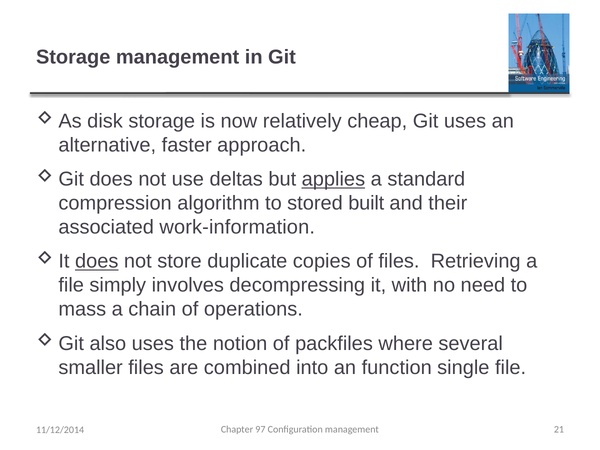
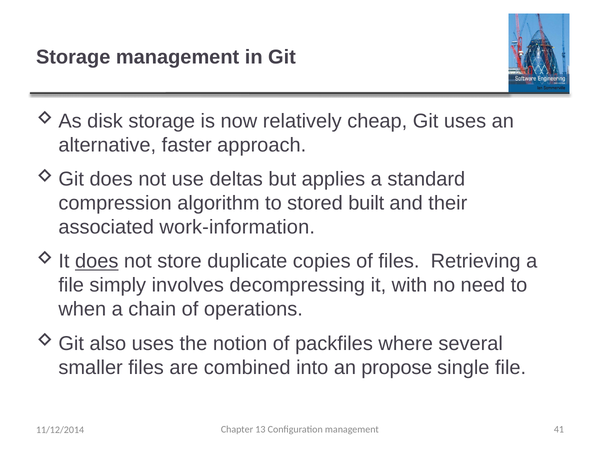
applies underline: present -> none (333, 179)
mass: mass -> when (82, 309)
function: function -> propose (397, 367)
97: 97 -> 13 (260, 430)
21: 21 -> 41 (559, 430)
